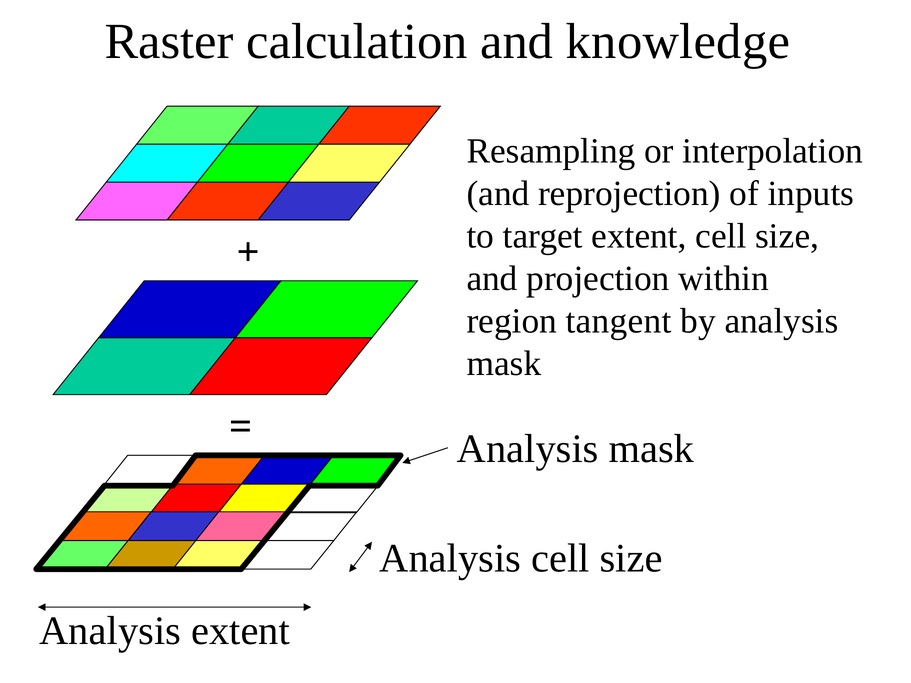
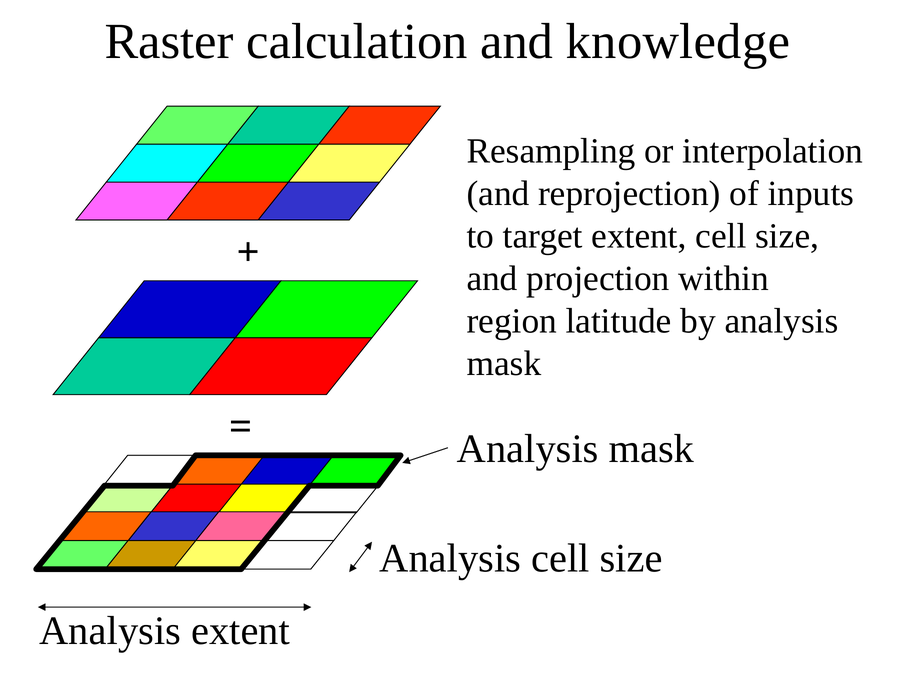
tangent: tangent -> latitude (619, 321)
